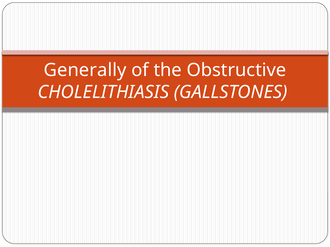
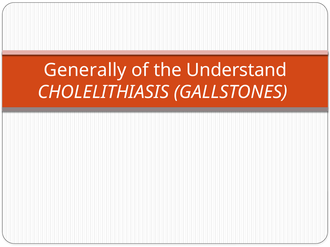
Obstructive: Obstructive -> Understand (237, 70)
